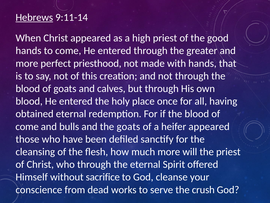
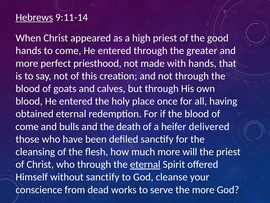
the goats: goats -> death (129, 126)
heifer appeared: appeared -> delivered (209, 126)
eternal underline: none -> present (145, 164)
without sacrifice: sacrifice -> sanctify (103, 177)
the crush: crush -> more (203, 189)
